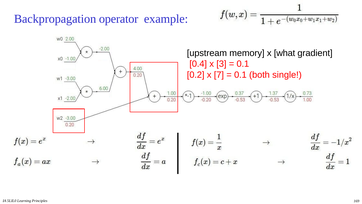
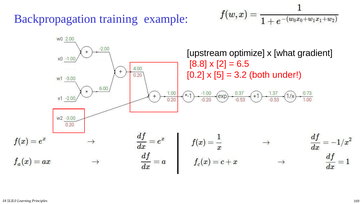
operator: operator -> training (118, 19)
memory: memory -> optimize (247, 53)
0.4: 0.4 -> 8.8 (198, 64)
3: 3 -> 2 (221, 64)
0.1: 0.1 -> 6.5 (243, 64)
7: 7 -> 5 (219, 75)
0.1: 0.1 -> 3.2 (240, 75)
single: single -> under (287, 75)
